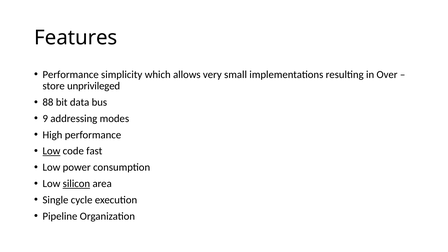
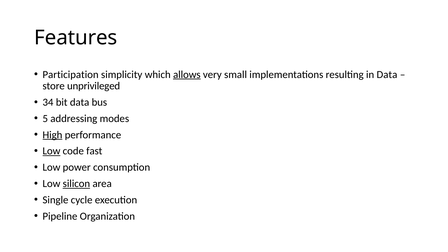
Performance: Performance -> Participation (71, 74)
allows underline: none -> present (187, 74)
in Over: Over -> Data (387, 74)
88: 88 -> 34 (48, 102)
9: 9 -> 5 (45, 119)
High underline: none -> present (52, 135)
